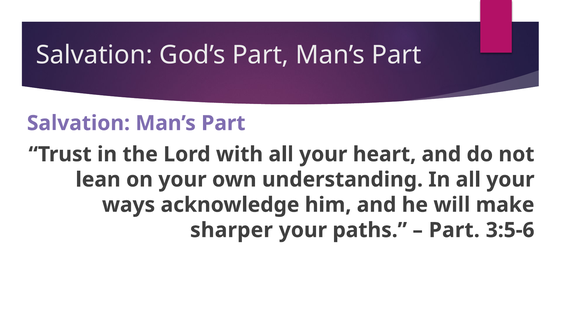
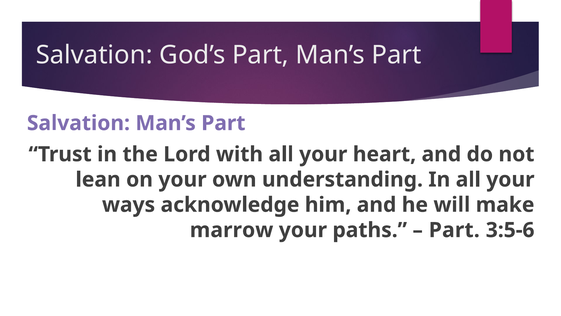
sharper: sharper -> marrow (232, 230)
